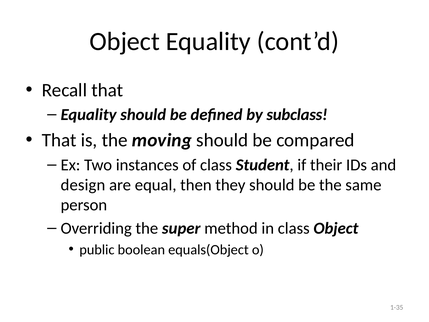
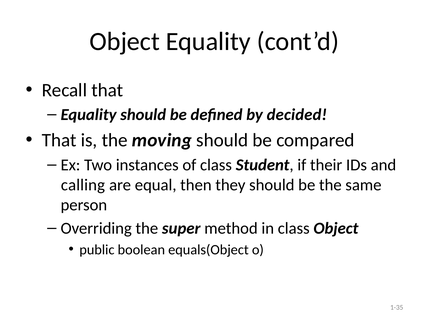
subclass: subclass -> decided (297, 115)
design: design -> calling (83, 185)
